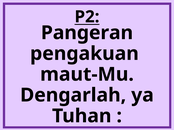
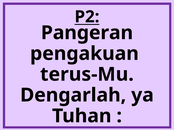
maut-Mu: maut-Mu -> terus-Mu (87, 75)
